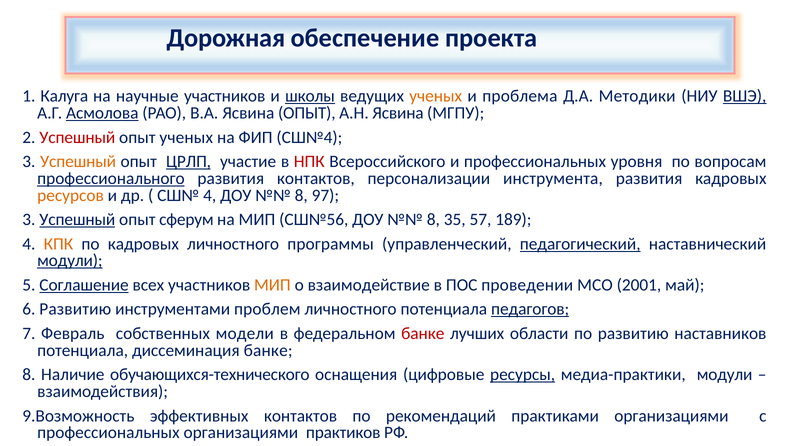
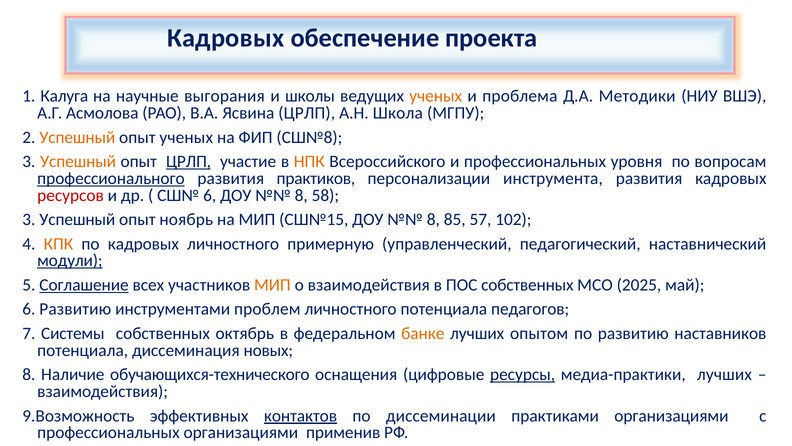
Дорожная: Дорожная -> Кадровых (226, 38)
научные участников: участников -> выгорания (225, 96)
школы underline: present -> none (310, 96)
ВШЭ underline: present -> none (745, 96)
Асмолова underline: present -> none (102, 113)
Ясвина ОПЫТ: ОПЫТ -> ЦРЛП (307, 113)
А.Н Ясвина: Ясвина -> Школа (398, 113)
Успешный colour: red -> orange (77, 137)
СШ№4: СШ№4 -> СШ№8 (309, 137)
НПК colour: red -> orange (309, 161)
развития контактов: контактов -> практиков (316, 178)
ресурсов colour: orange -> red (71, 195)
СШ№ 4: 4 -> 6 (210, 195)
97: 97 -> 58 (325, 195)
Успешный underline: present -> none (77, 219)
сферум: сферум -> ноябрь (186, 219)
СШ№56: СШ№56 -> СШ№15 (314, 219)
35: 35 -> 85 (455, 219)
189: 189 -> 102 (513, 219)
программы: программы -> примерную (331, 244)
педагогический underline: present -> none (580, 244)
о взаимодействие: взаимодействие -> взаимодействия (369, 285)
ПОС проведении: проведении -> собственных (527, 285)
2001: 2001 -> 2025 (639, 285)
педагогов underline: present -> none (530, 309)
Февраль: Февраль -> Системы (73, 333)
модели: модели -> октябрь (245, 333)
банке colour: red -> orange (423, 333)
области: области -> опытом (539, 333)
диссеминация банке: банке -> новых (268, 350)
медиа-практики модули: модули -> лучших (724, 374)
контактов underline: none -> present (301, 415)
рекомендаций: рекомендаций -> диссеминации (441, 415)
практиков: практиков -> применив (343, 432)
